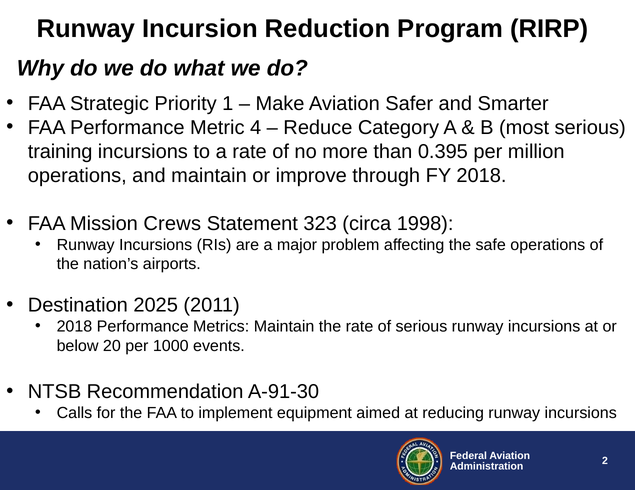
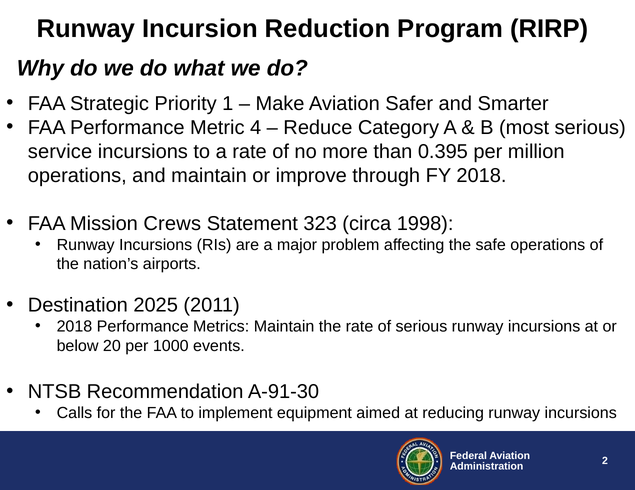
training: training -> service (60, 152)
